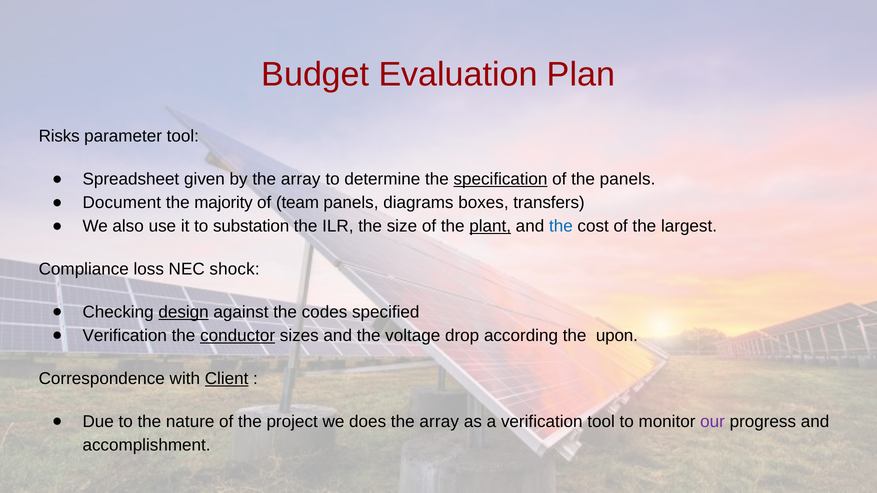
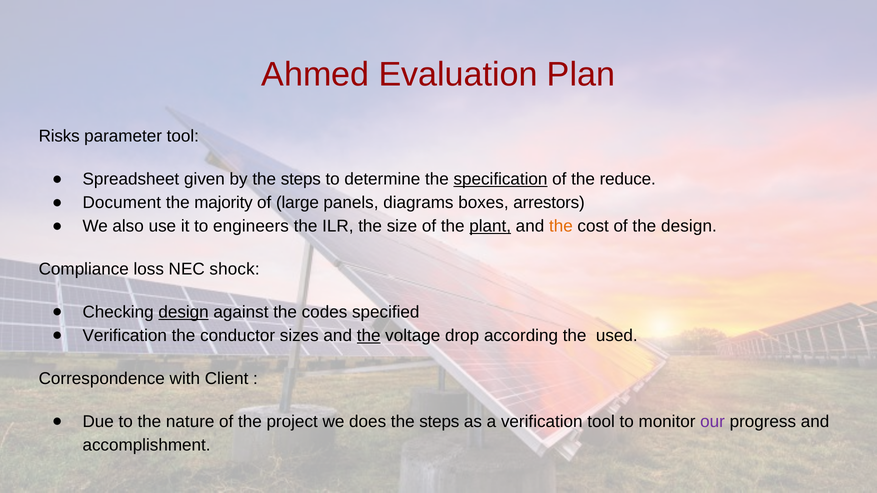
Budget: Budget -> Ahmed (315, 74)
by the array: array -> steps (301, 179)
the panels: panels -> reduce (628, 179)
team: team -> large (297, 203)
transfers: transfers -> arrestors (549, 203)
substation: substation -> engineers (251, 226)
the colour: blue -> orange (561, 226)
the largest: largest -> design (689, 226)
conductor underline: present -> none (238, 336)
the underline: none -> present (369, 336)
upon: upon -> used (617, 336)
Client underline: present -> none (227, 379)
array: array -> steps (439, 422)
